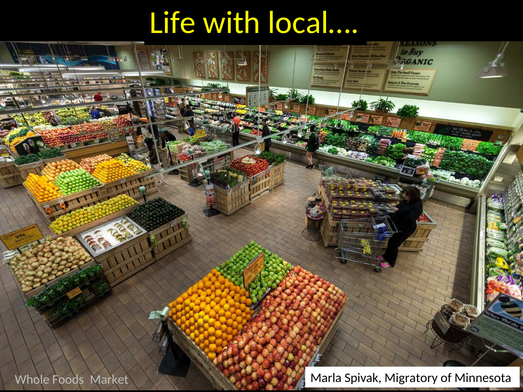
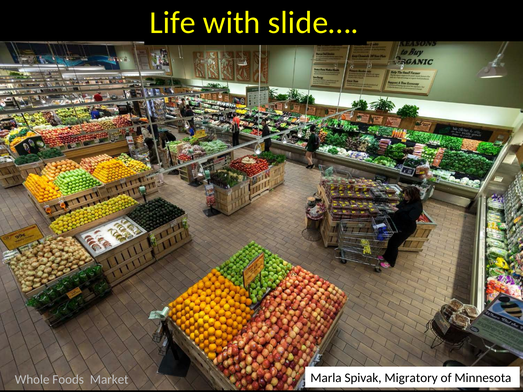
local…: local… -> slide… (313, 23)
